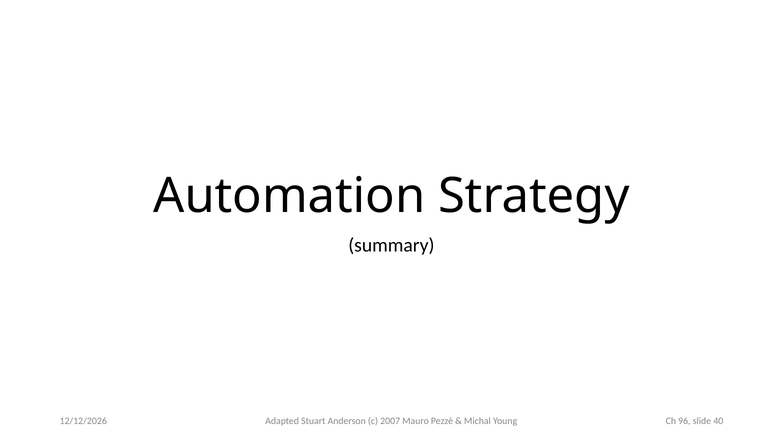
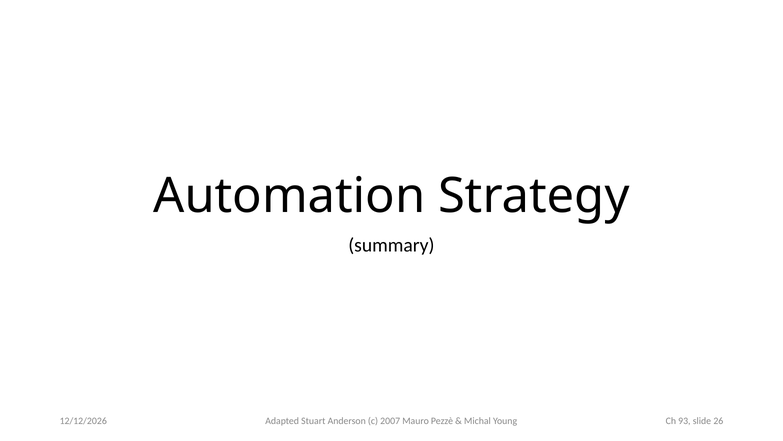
96: 96 -> 93 (684, 421)
40: 40 -> 26 (718, 421)
